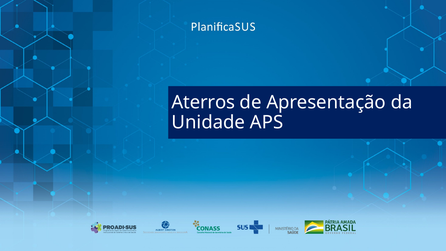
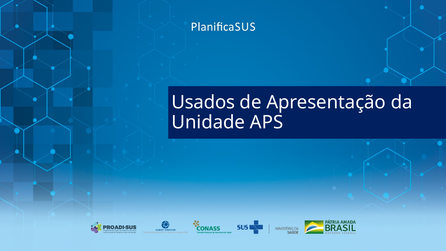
Aterros: Aterros -> Usados (203, 102)
